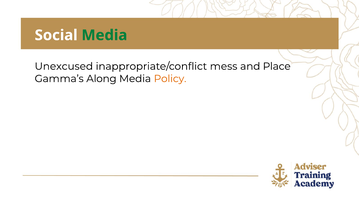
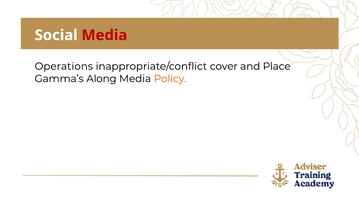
Media colour: green -> red (104, 35)
Unexcused: Unexcused -> Operations (64, 66)
mess: mess -> cover (224, 66)
